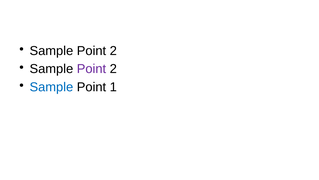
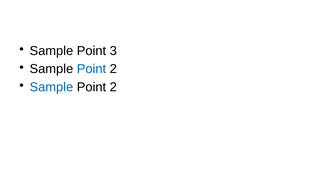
2: 2 -> 3 (113, 51)
Point colour: purple -> blue (91, 69)
1: 1 -> 2 (113, 87)
